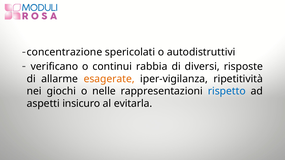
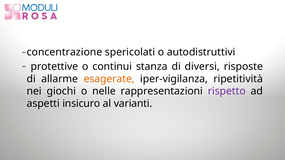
verificano: verificano -> protettive (54, 67)
rabbia: rabbia -> stanza (152, 67)
rispetto colour: blue -> purple (227, 91)
evitarla: evitarla -> varianti (133, 104)
